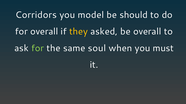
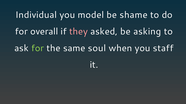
Corridors: Corridors -> Individual (36, 15)
should: should -> shame (134, 15)
they colour: yellow -> pink (79, 32)
be overall: overall -> asking (147, 32)
must: must -> staff (163, 48)
